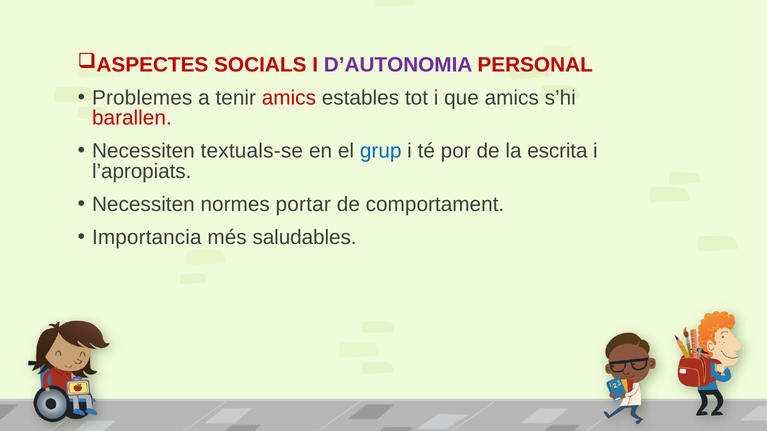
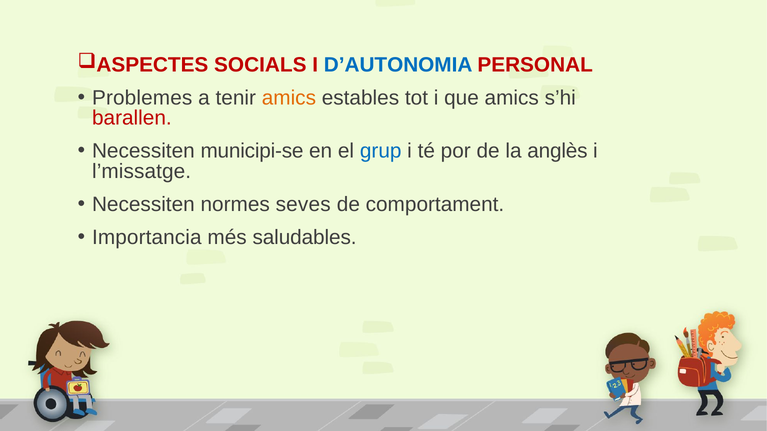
D’AUTONOMIA colour: purple -> blue (398, 65)
amics colour: red -> orange (289, 98)
textuals-se: textuals-se -> municipi-se (252, 151)
escrita: escrita -> anglès (557, 151)
l’apropiats: l’apropiats -> l’missatge (142, 171)
portar: portar -> seves (303, 205)
